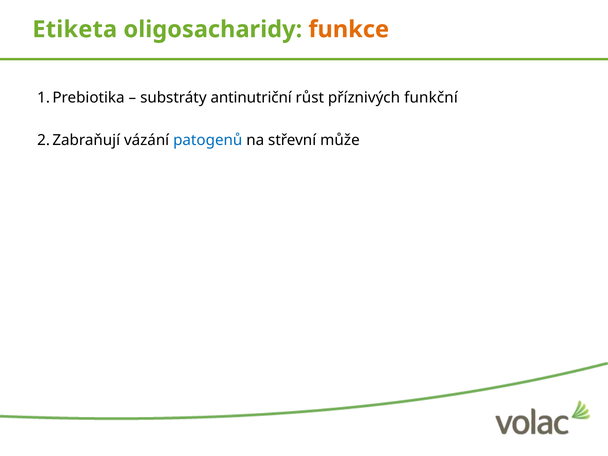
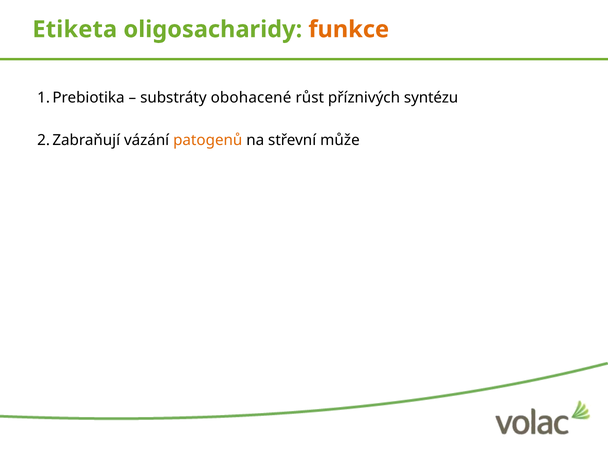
antinutriční: antinutriční -> obohacené (251, 98)
funkční: funkční -> syntézu (431, 98)
patogenů colour: blue -> orange (208, 140)
